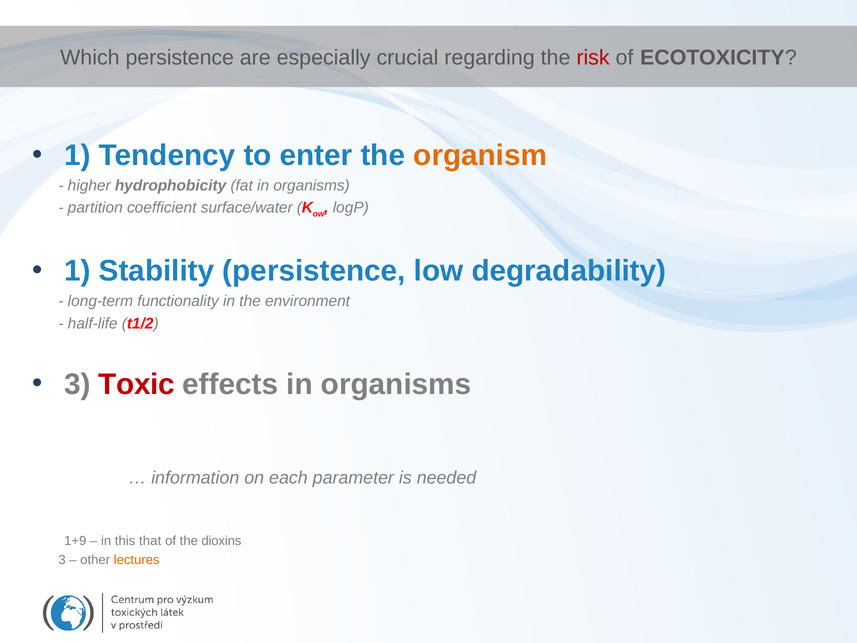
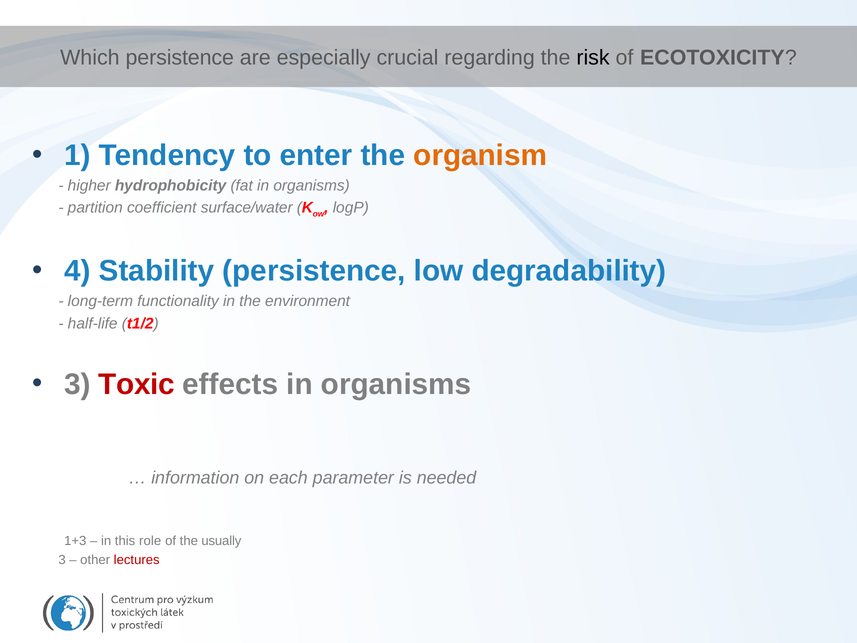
risk colour: red -> black (593, 58)
1: 1 -> 4 (77, 271)
1+9: 1+9 -> 1+3 (75, 541)
that: that -> role (150, 541)
dioxins: dioxins -> usually (221, 541)
lectures colour: orange -> red (137, 560)
